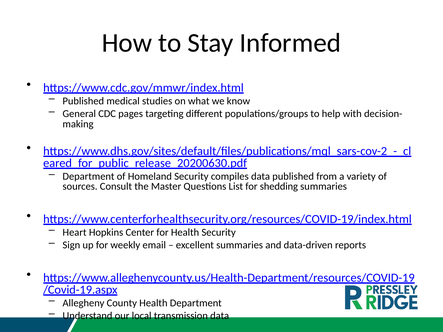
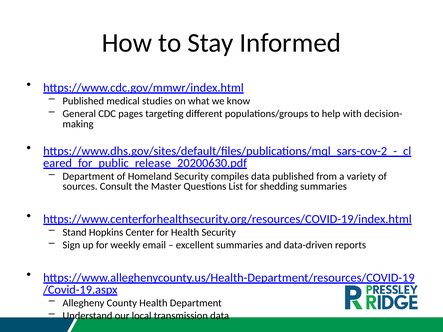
Heart: Heart -> Stand (75, 233)
